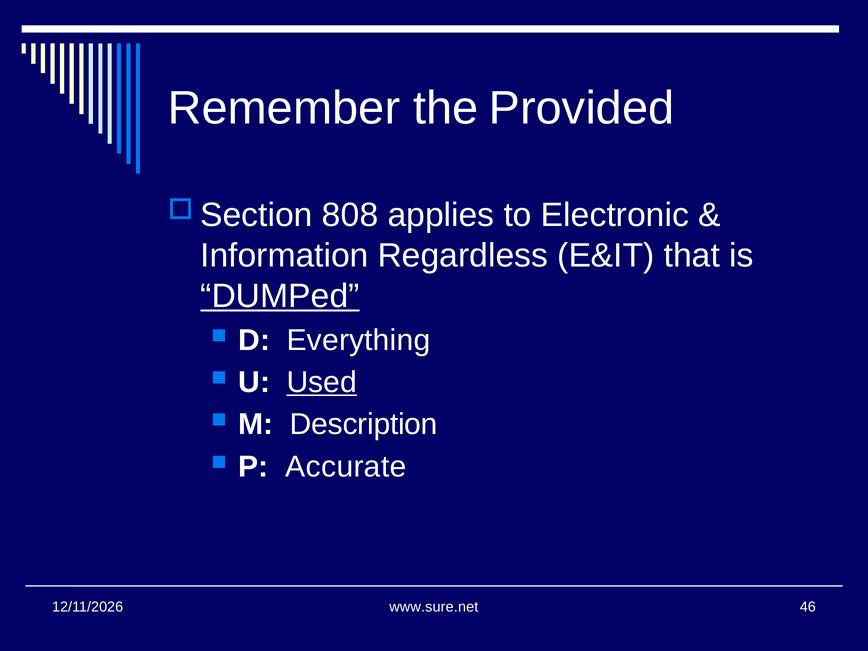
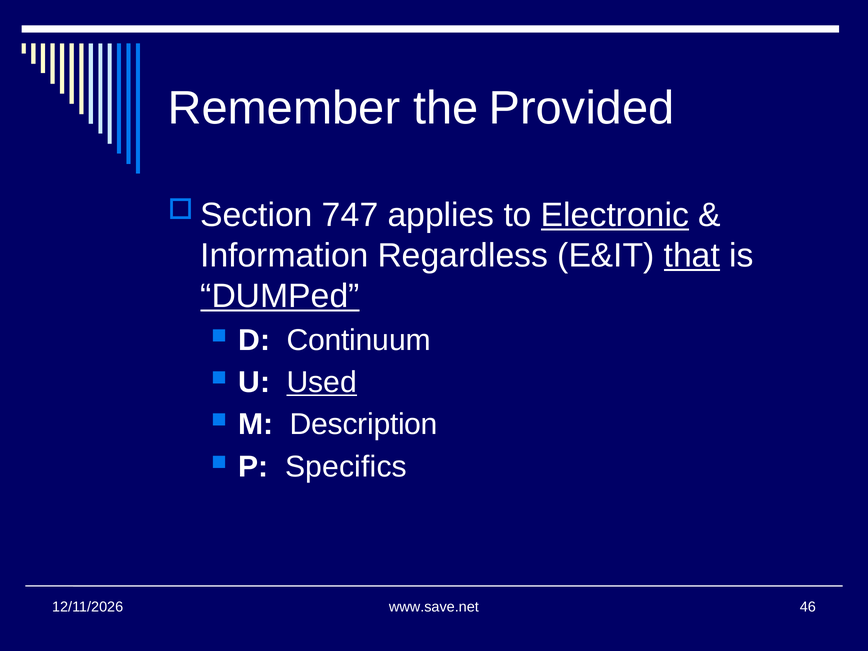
808: 808 -> 747 (350, 215)
Electronic underline: none -> present (615, 215)
that underline: none -> present (692, 256)
Everything: Everything -> Continuum (359, 340)
Accurate: Accurate -> Specifics (346, 467)
www.sure.net: www.sure.net -> www.save.net (434, 607)
